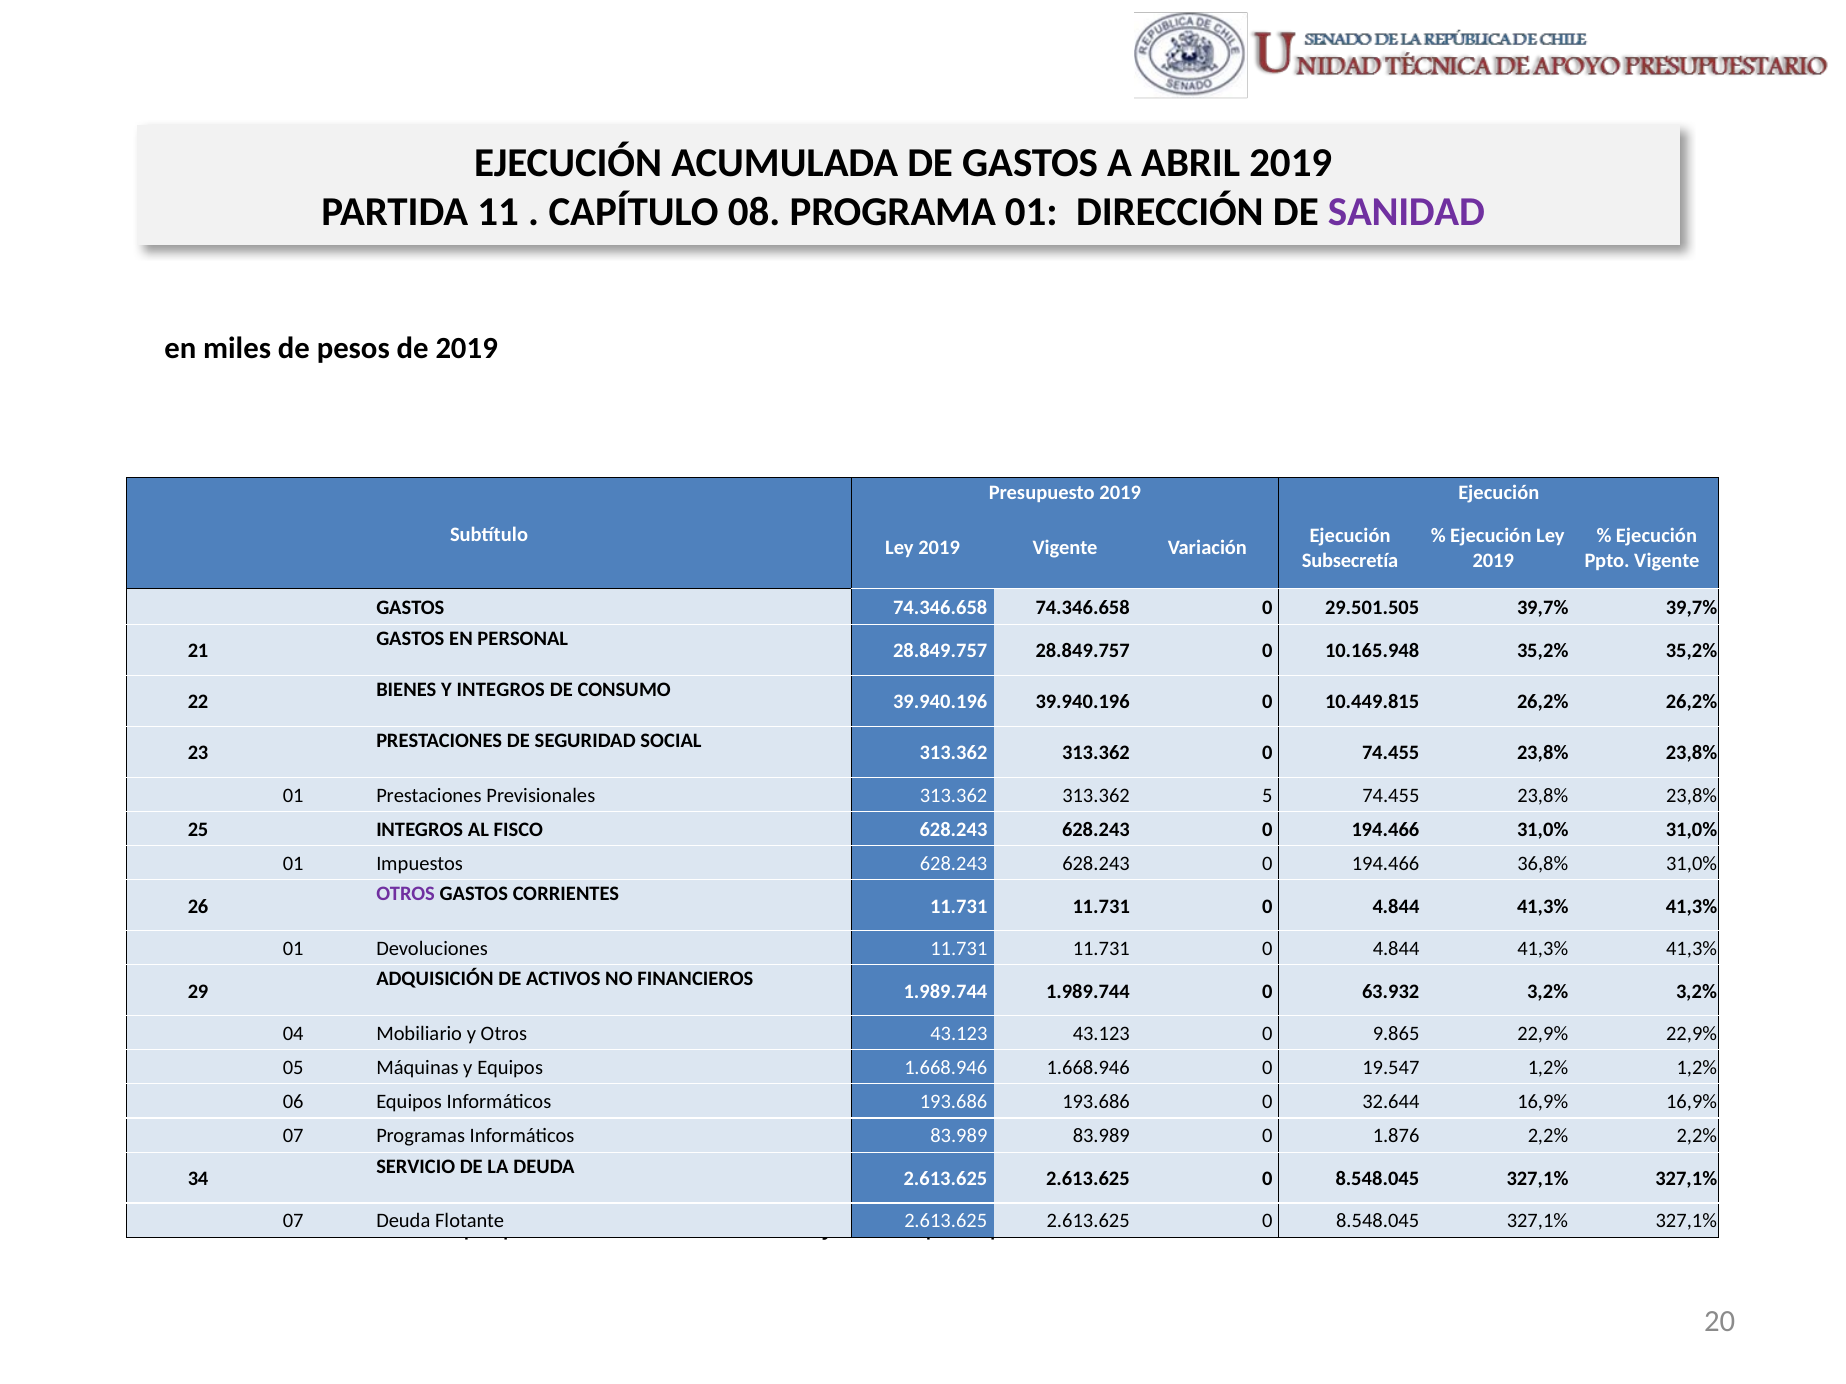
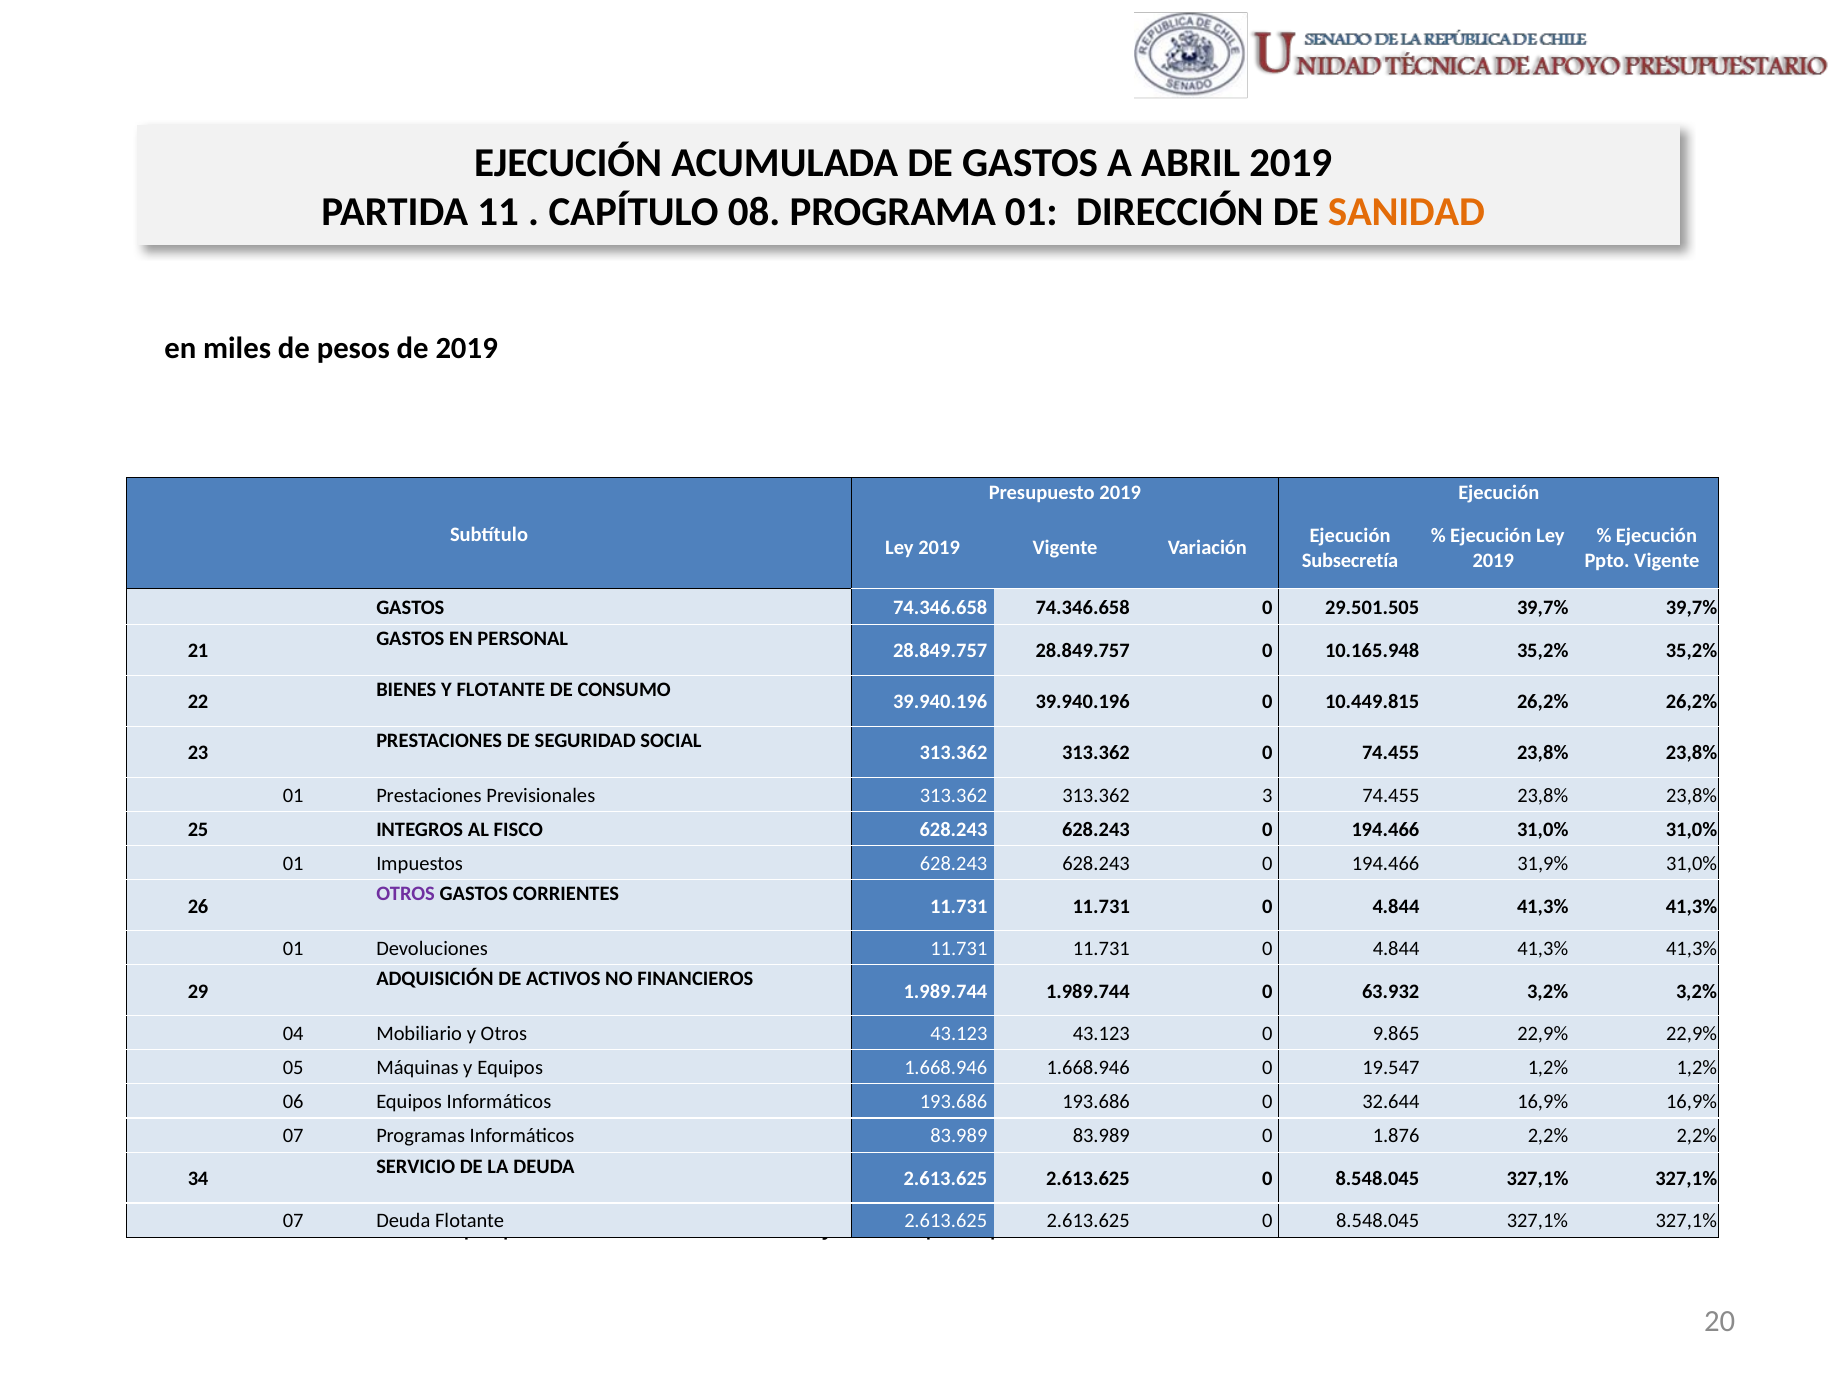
SANIDAD colour: purple -> orange (1406, 212)
Y INTEGROS: INTEGROS -> FLOTANTE (501, 690)
5: 5 -> 3 (1267, 796)
36,8%: 36,8% -> 31,9% (1543, 864)
